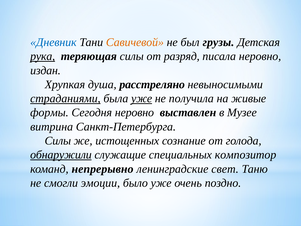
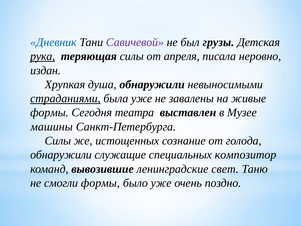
Савичевой colour: orange -> purple (135, 42)
разряд: разряд -> апреля (182, 56)
душа расстреляно: расстреляно -> обнаружили (152, 84)
уже underline: present -> none (142, 98)
получила: получила -> завалены (191, 98)
Сегодня неровно: неровно -> театра (134, 113)
витрина: витрина -> машины (52, 127)
обнаружили underline: present -> none (61, 155)
непрерывно: непрерывно -> вывозившие (103, 169)
смогли эмоции: эмоции -> формы (100, 183)
